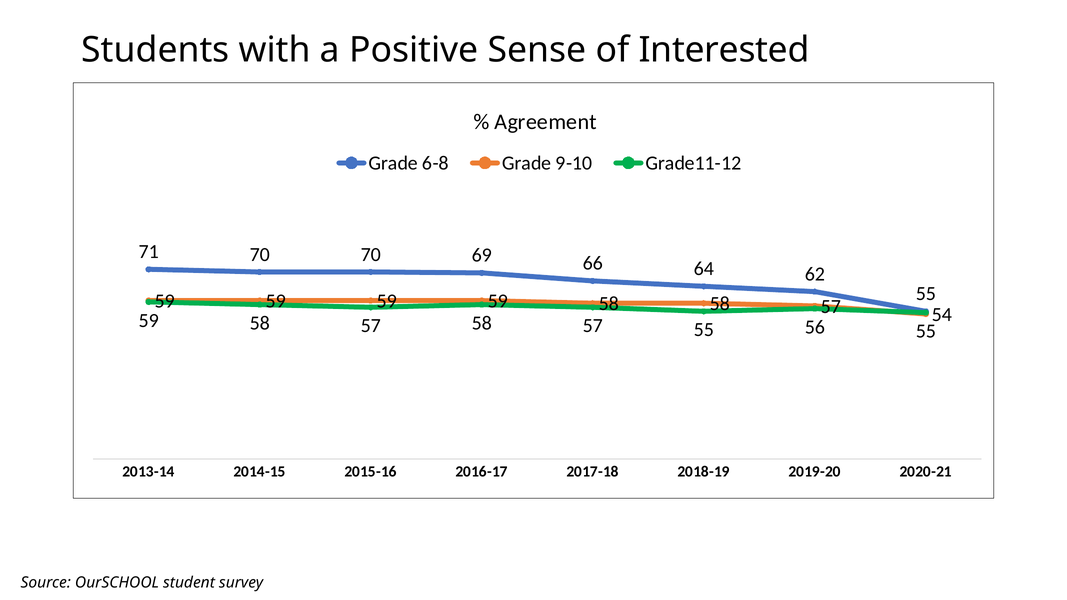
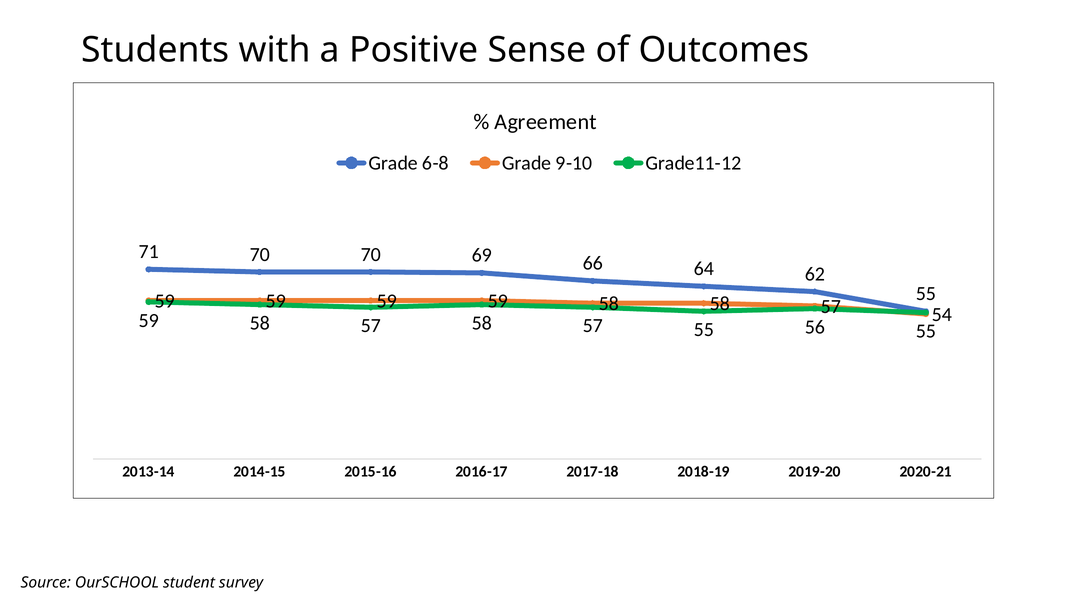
Interested: Interested -> Outcomes (724, 50)
